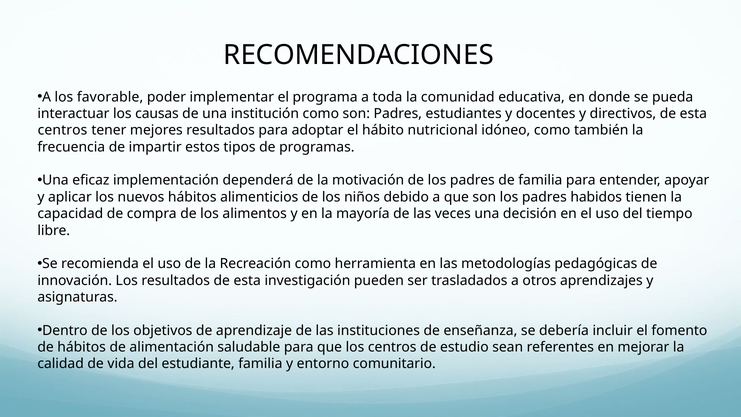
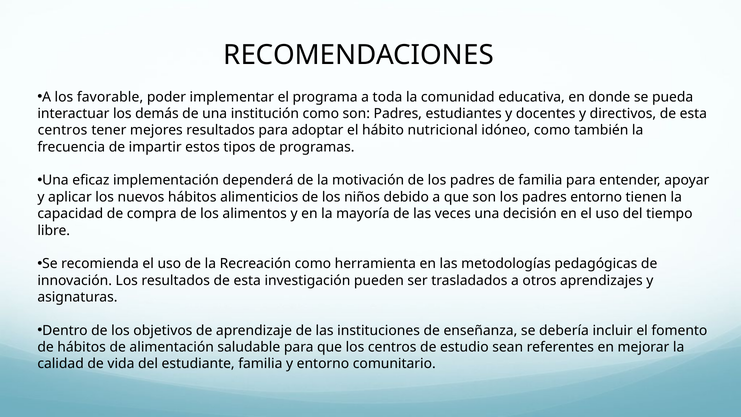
causas: causas -> demás (157, 114)
padres habidos: habidos -> entorno (596, 197)
